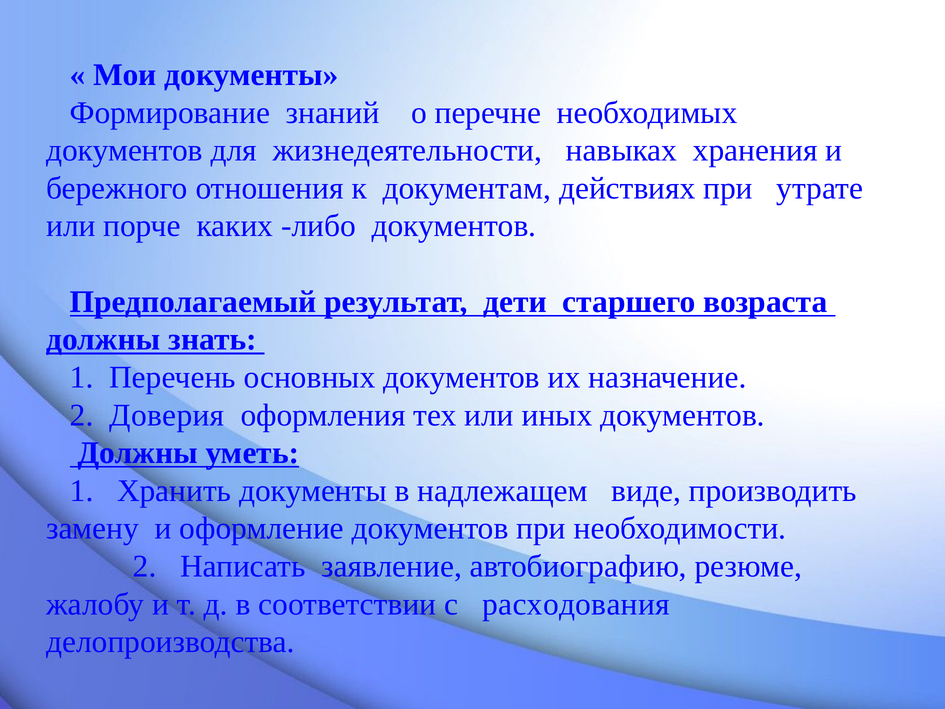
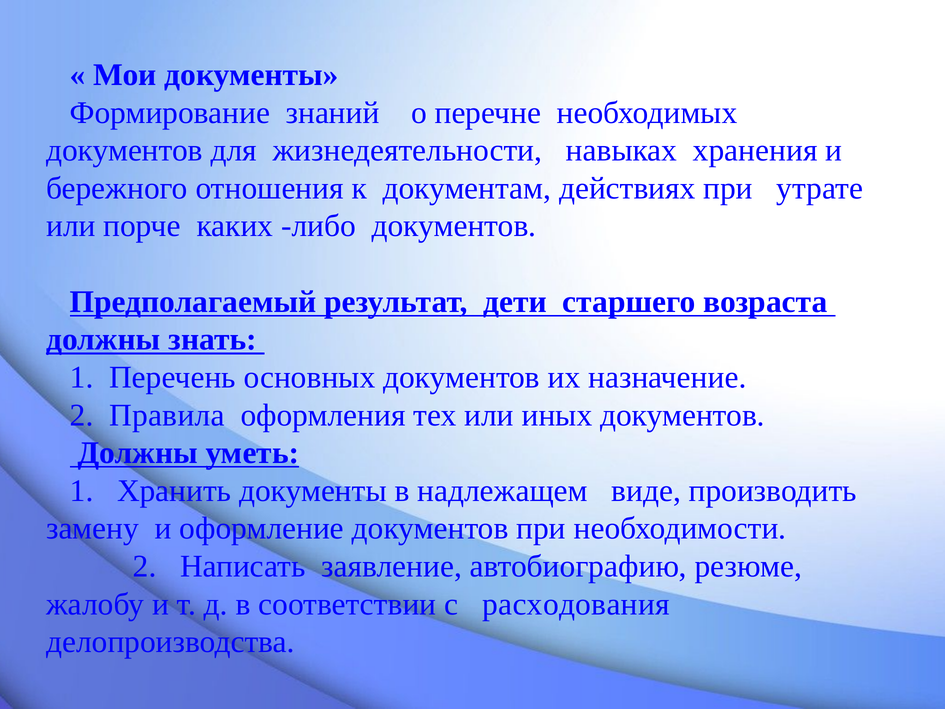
Доверия: Доверия -> Правила (167, 415)
